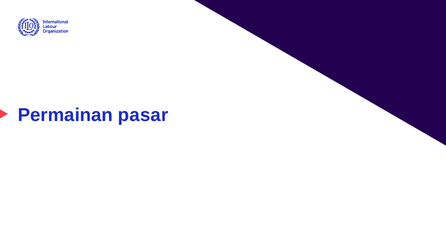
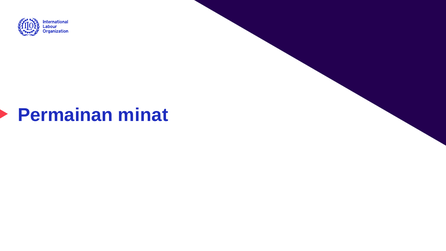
pasar: pasar -> minat (143, 115)
